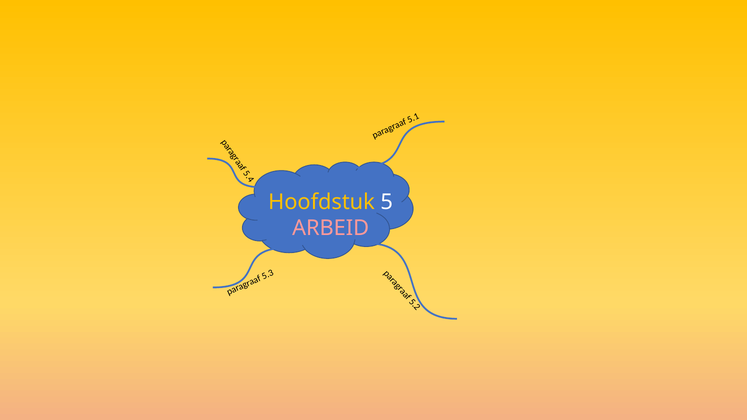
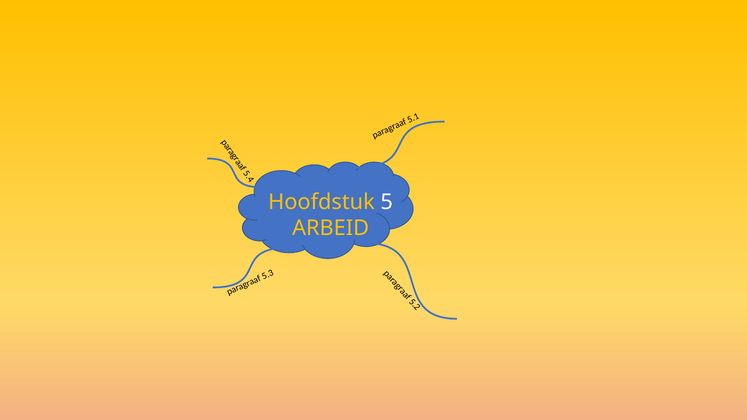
ARBEID colour: pink -> yellow (331, 228)
